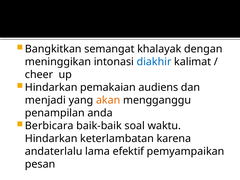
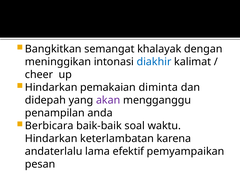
audiens: audiens -> diminta (158, 87)
menjadi: menjadi -> didepah (45, 100)
akan colour: orange -> purple (108, 100)
